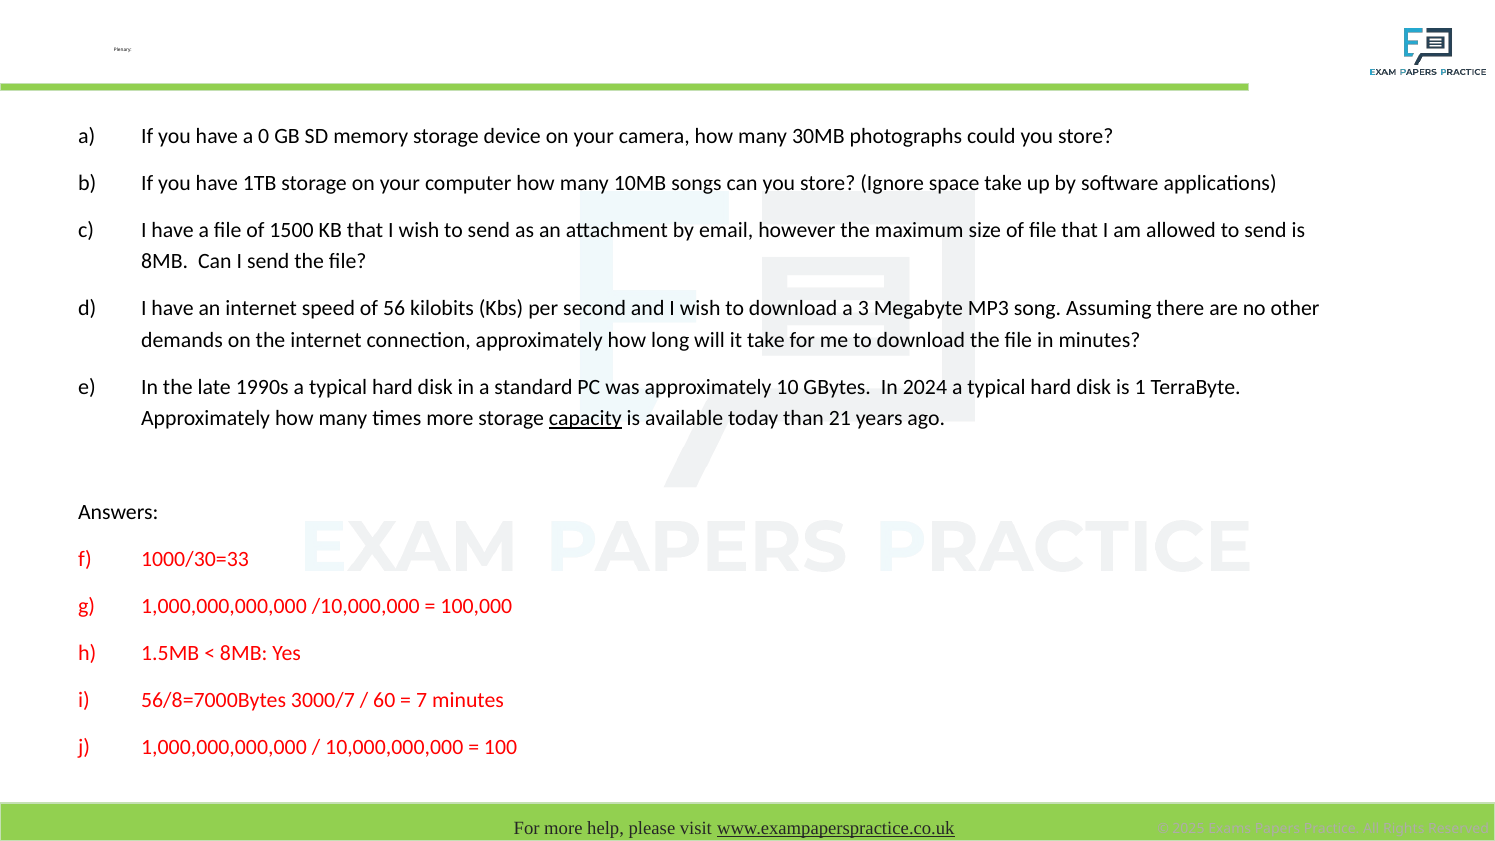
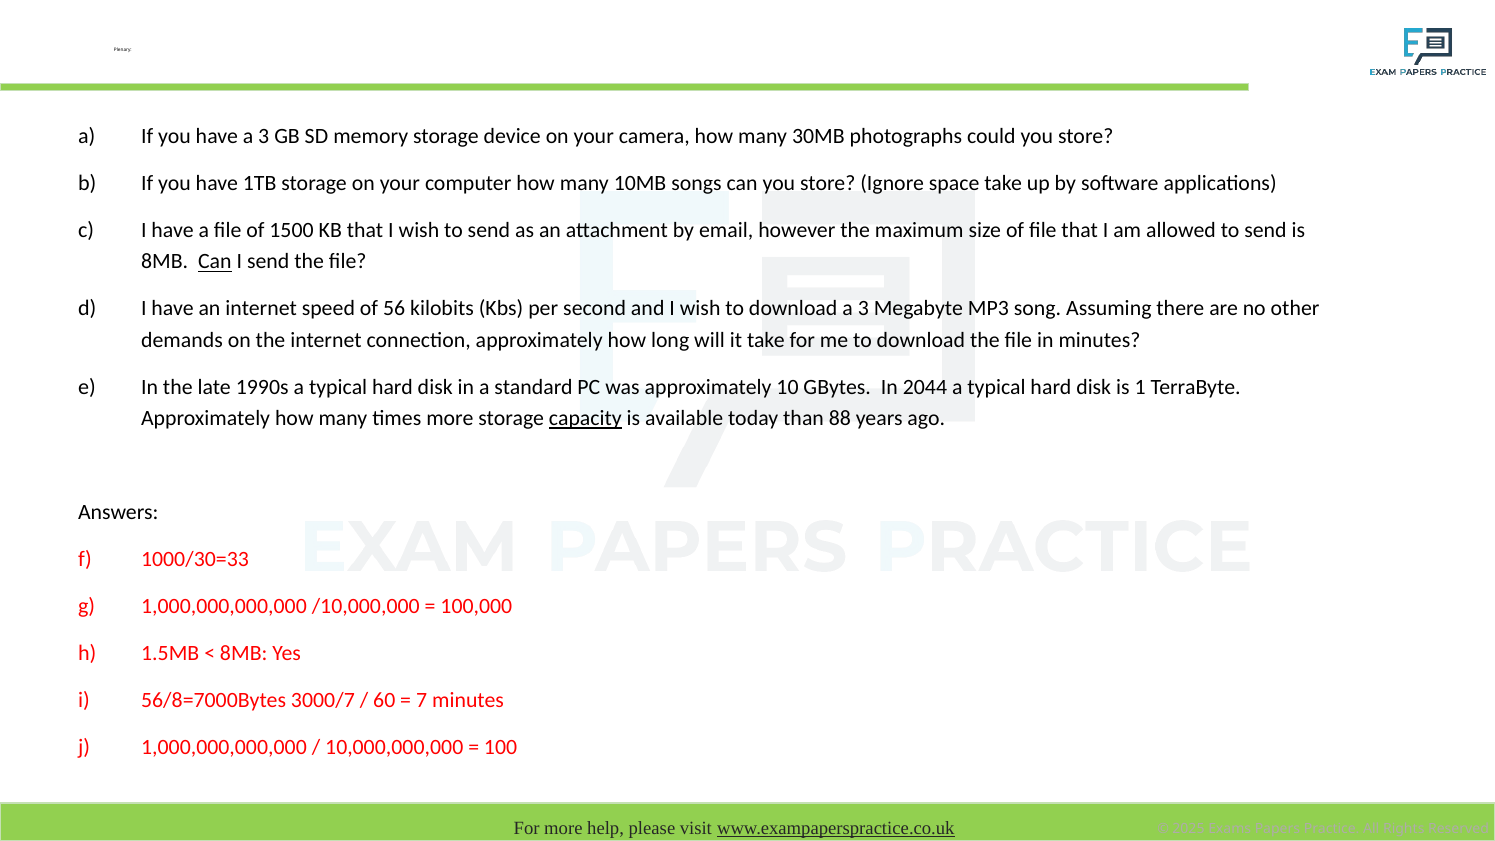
have a 0: 0 -> 3 (264, 136)
Can underline: none -> present (215, 262)
2024: 2024 -> 2044 (925, 387)
21: 21 -> 88 (840, 418)
